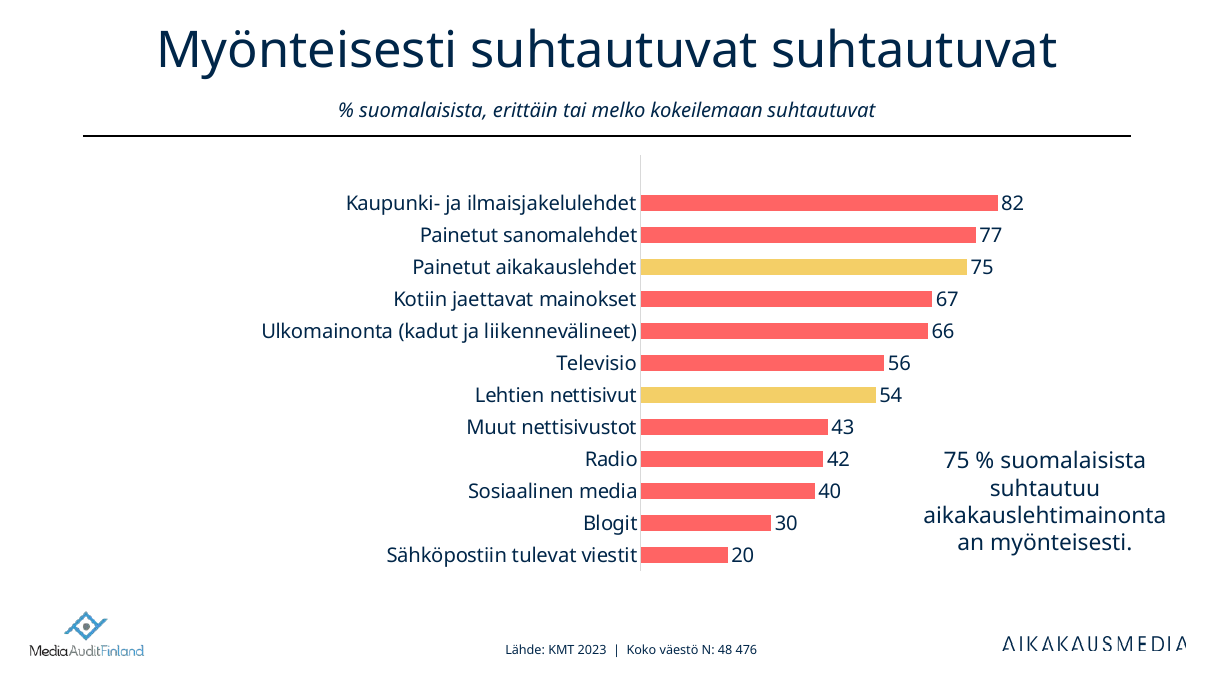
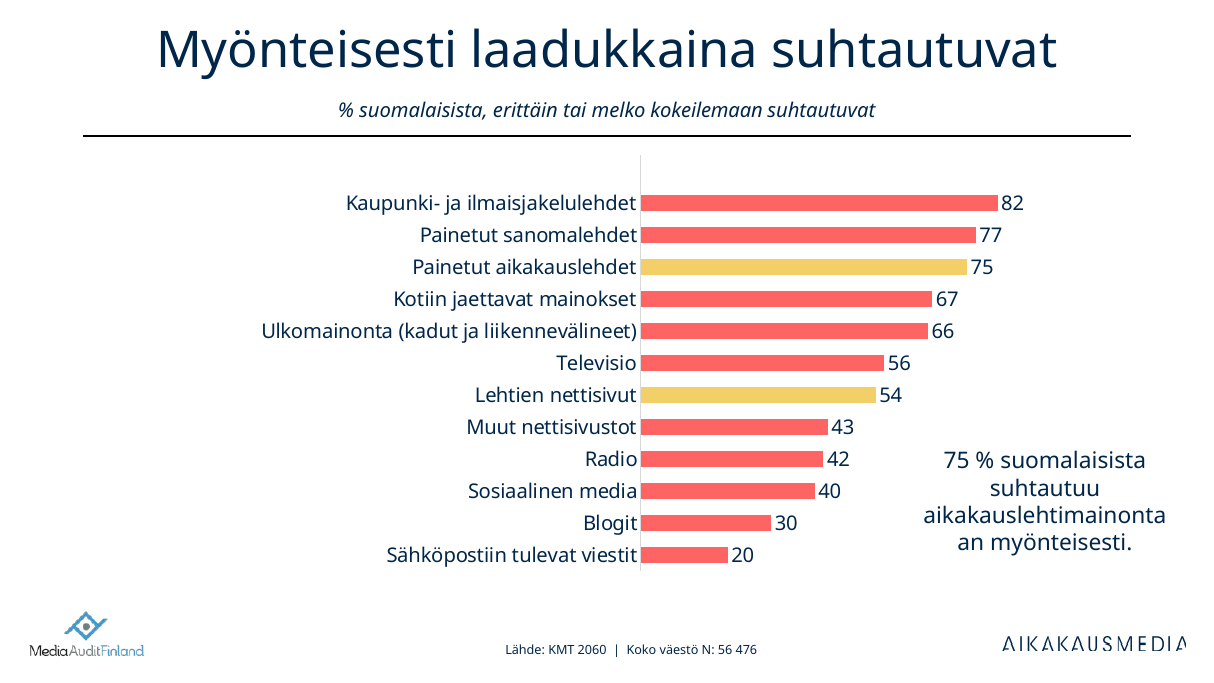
Myönteisesti suhtautuvat: suhtautuvat -> laadukkaina (614, 51)
2023: 2023 -> 2060 (592, 650)
N 48: 48 -> 56 (725, 650)
